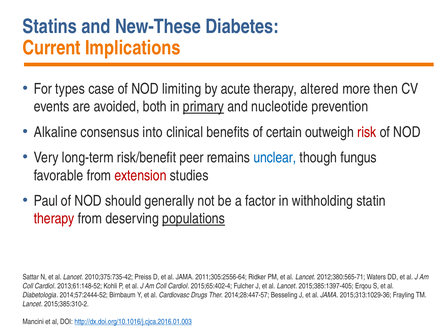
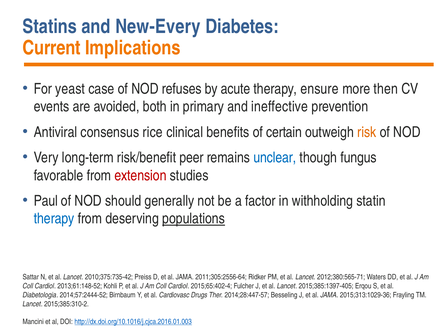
New-These: New-These -> New-Every (158, 27)
types: types -> yeast (70, 89)
limiting: limiting -> refuses (182, 89)
altered: altered -> ensure (320, 89)
primary underline: present -> none (203, 107)
nucleotide: nucleotide -> ineffective (280, 107)
Alkaline: Alkaline -> Antiviral (56, 132)
into: into -> rice (153, 132)
risk colour: red -> orange (367, 132)
therapy colour: red -> blue (54, 219)
